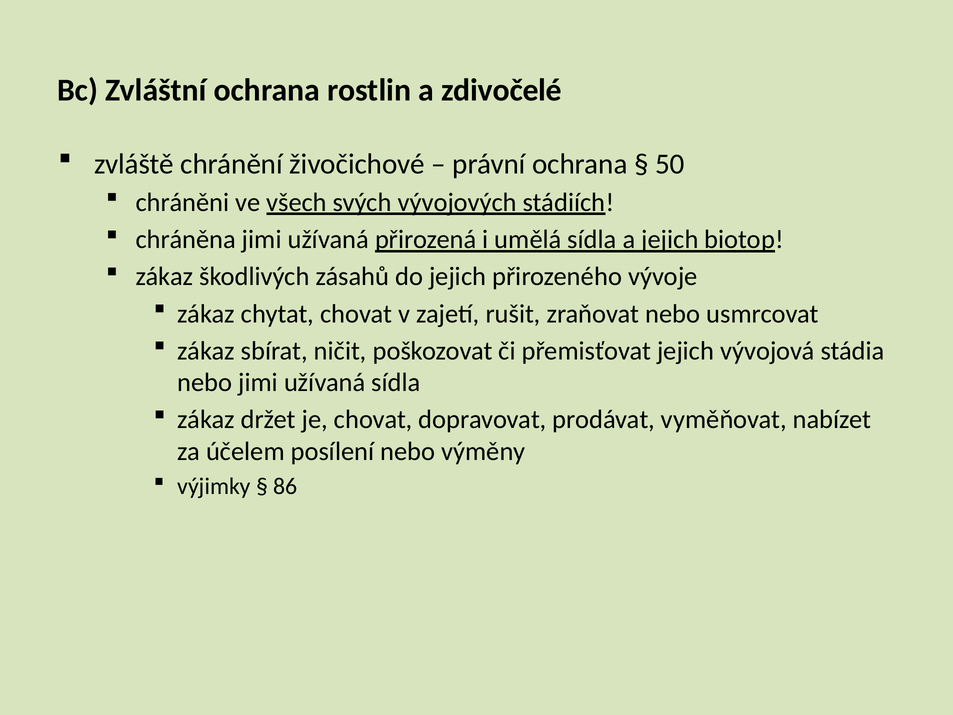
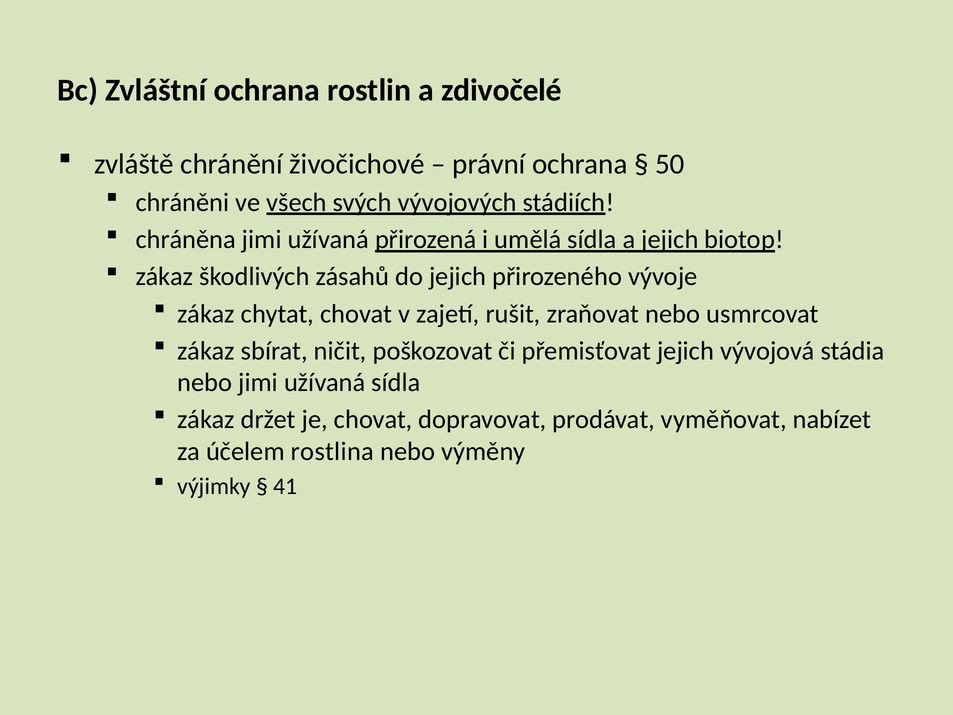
posílení: posílení -> rostlina (332, 451)
86: 86 -> 41 (285, 486)
